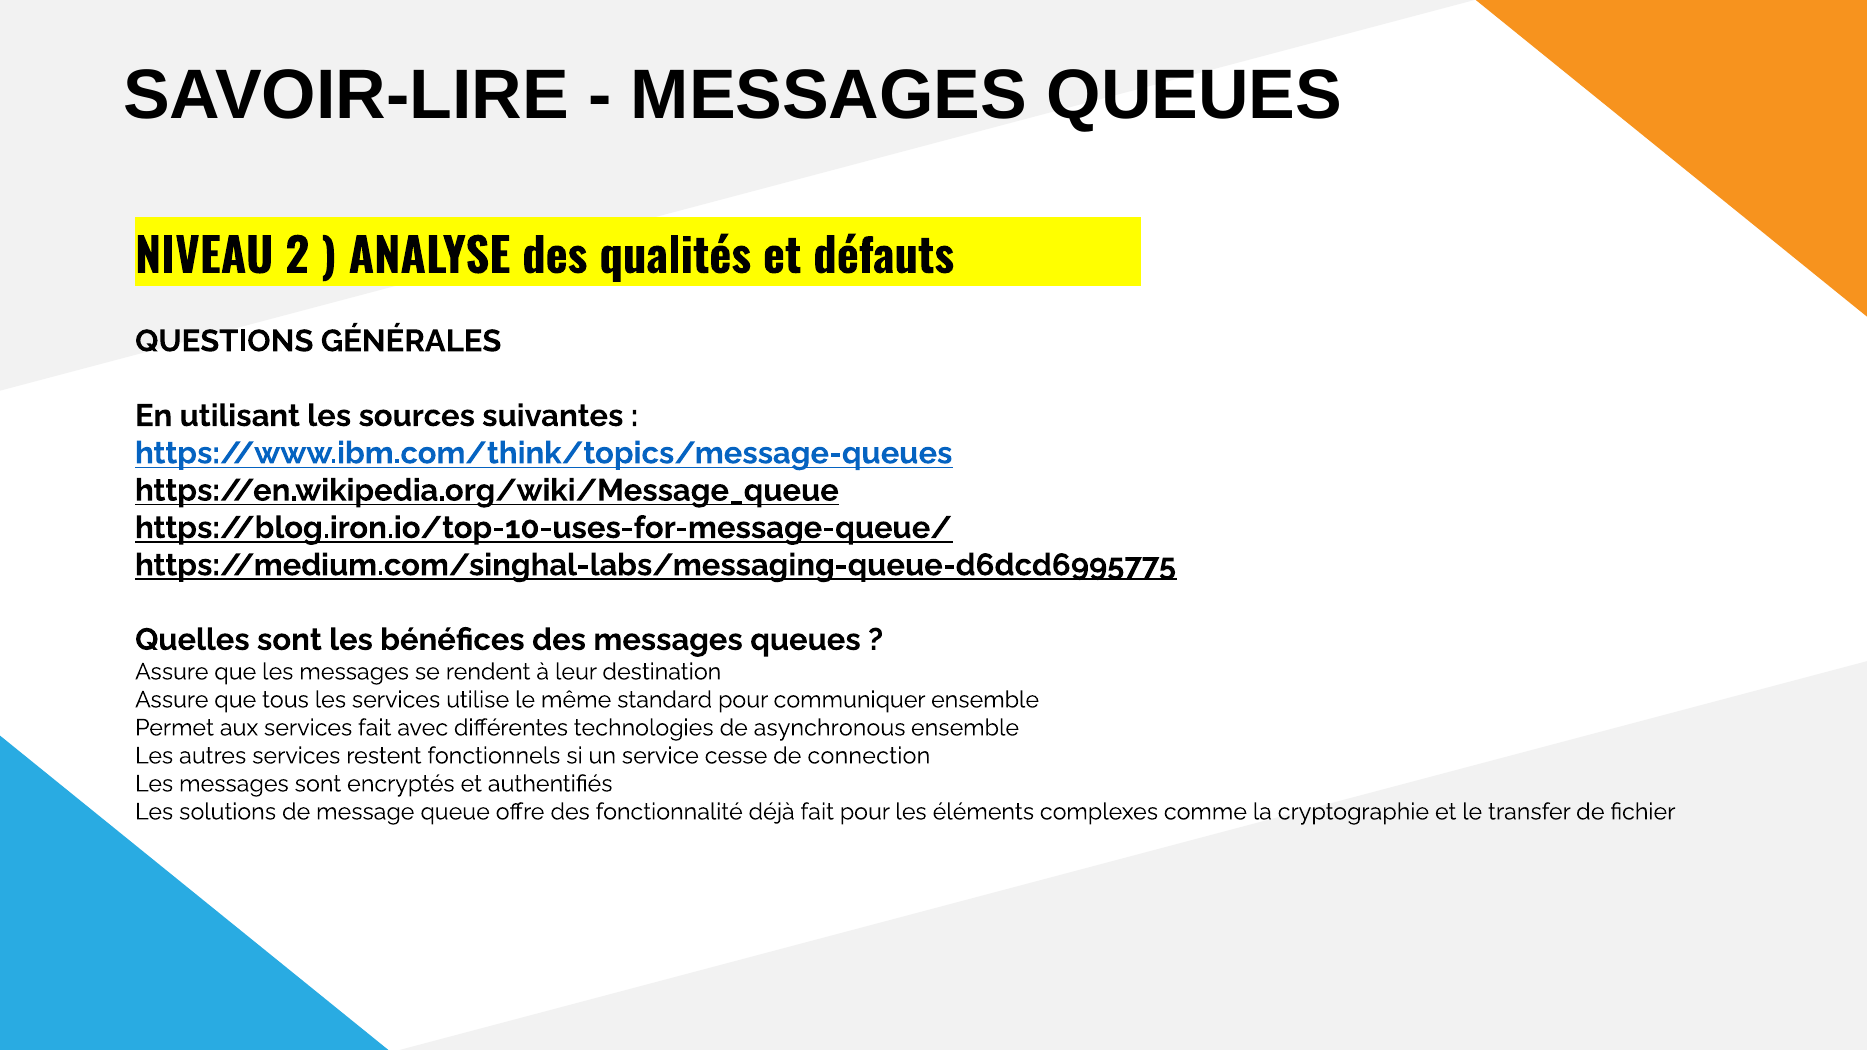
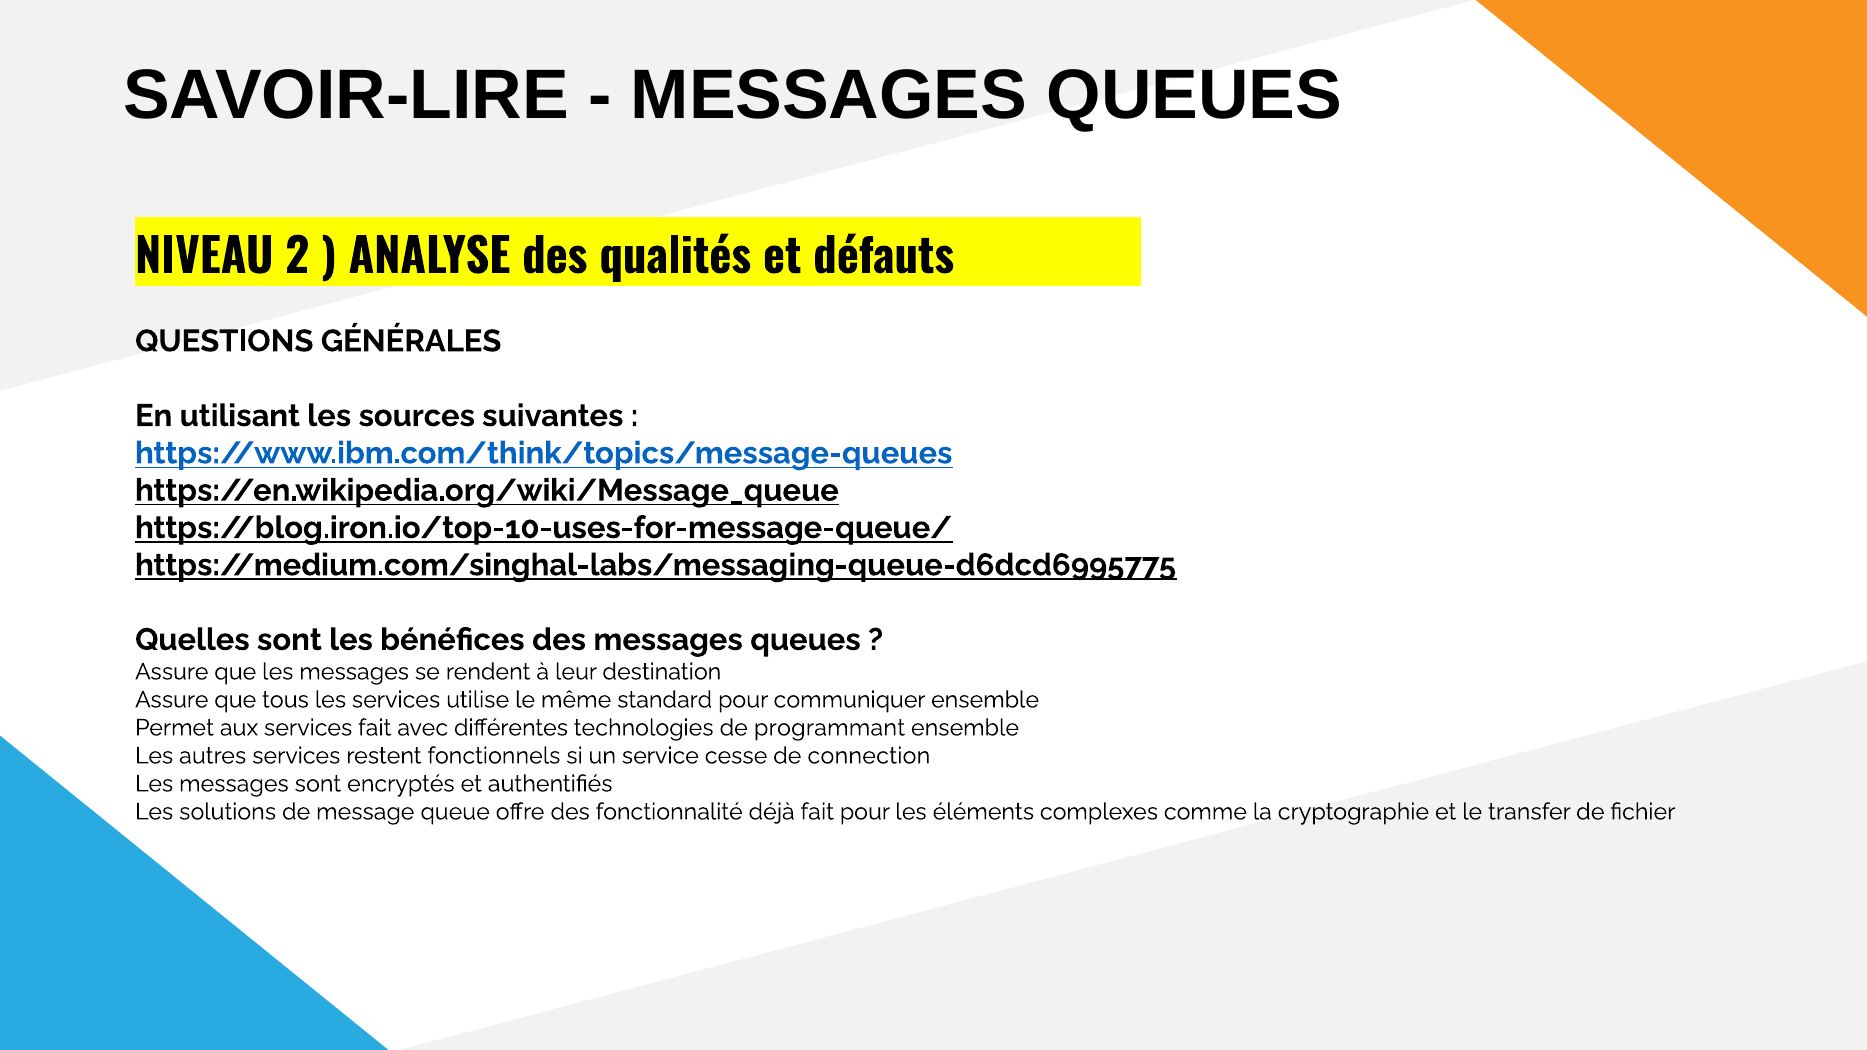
asynchronous: asynchronous -> programmant (830, 728)
